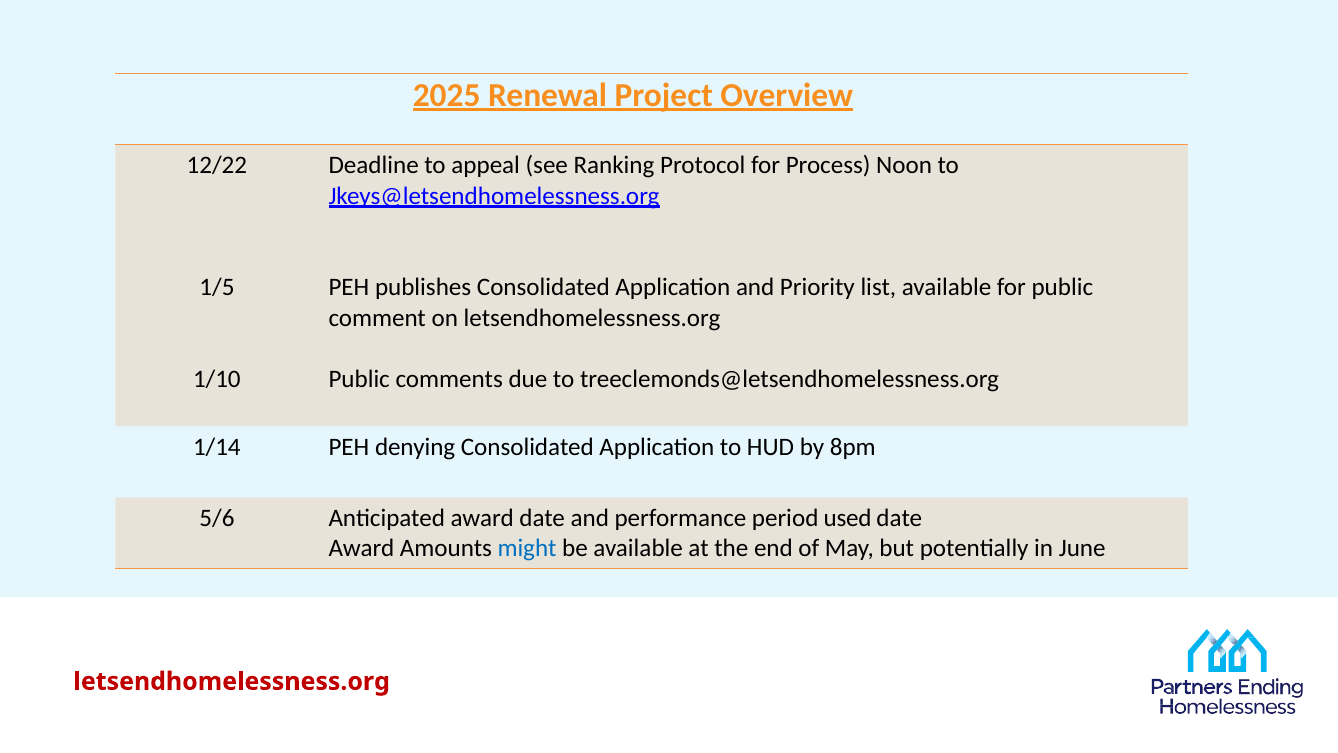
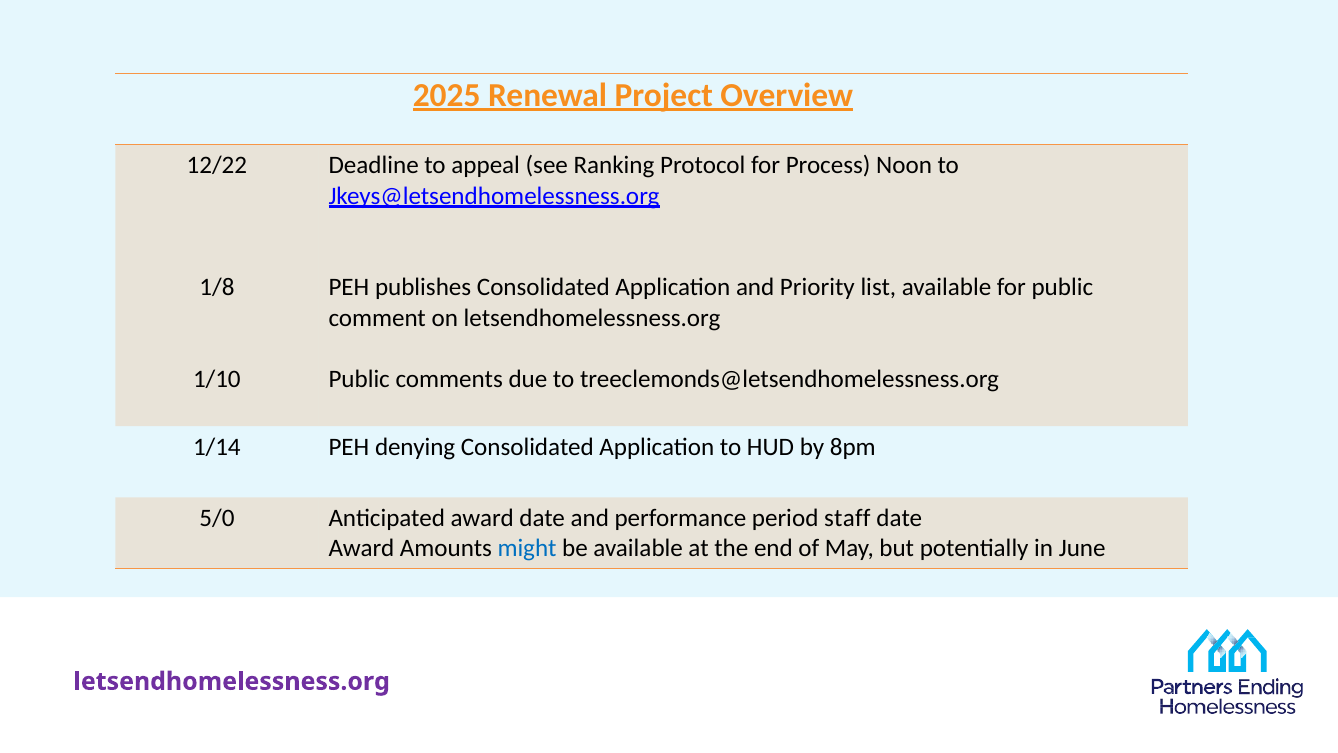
1/5: 1/5 -> 1/8 (217, 288)
5/6: 5/6 -> 5/0 (217, 518)
used: used -> staff (847, 518)
letsendhomelessness.org colour: red -> purple (232, 681)
